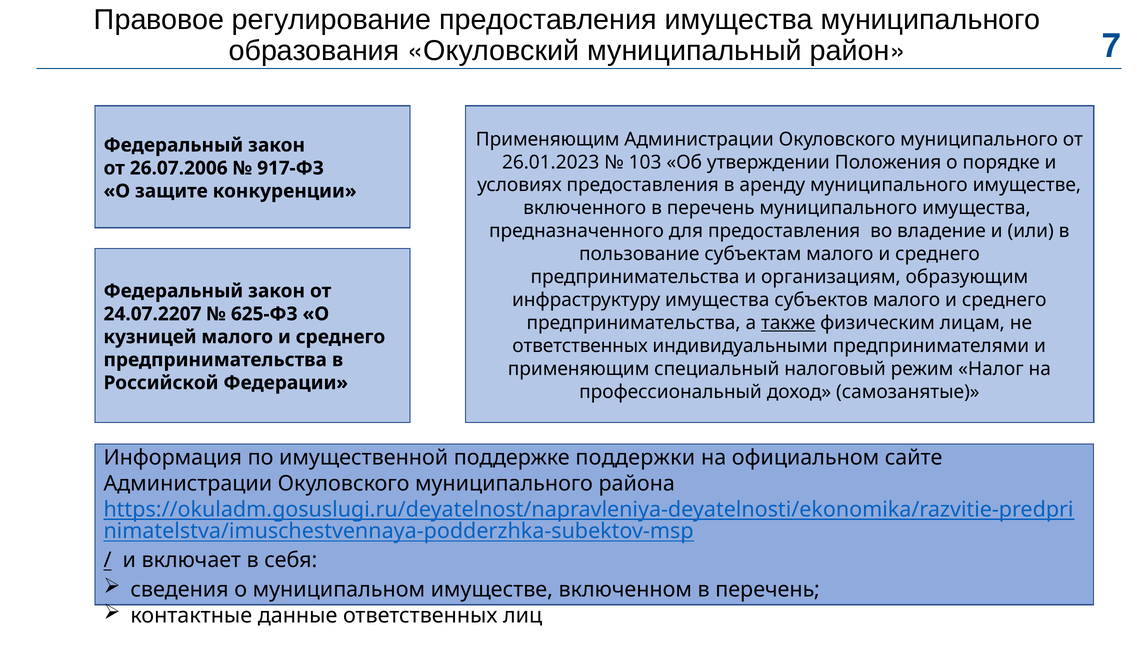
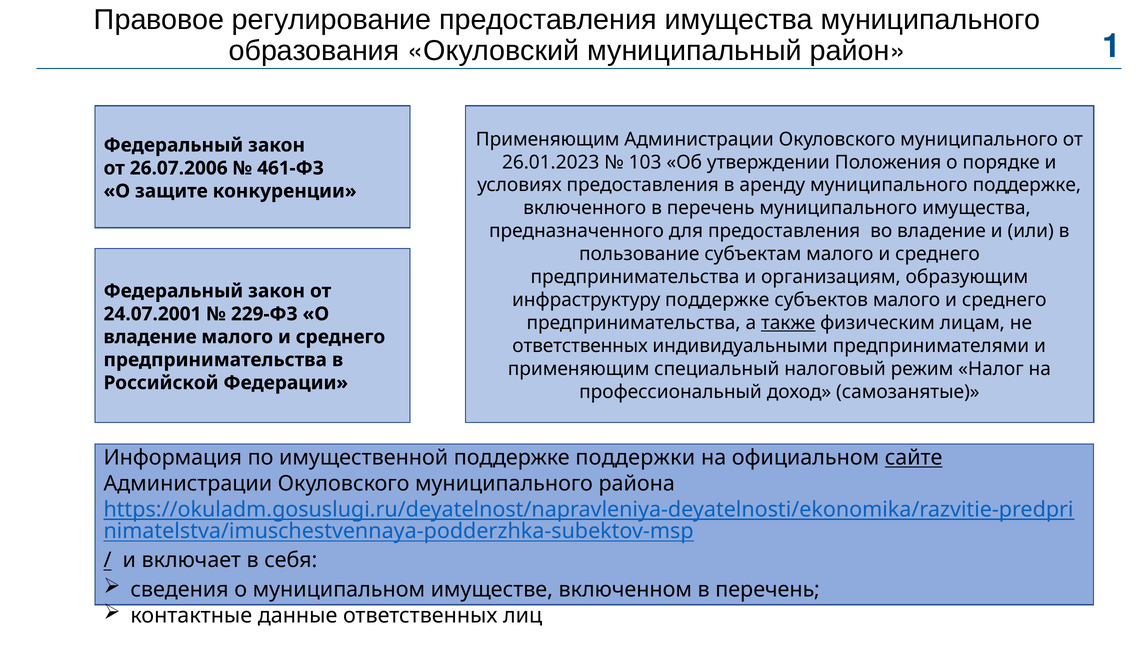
7: 7 -> 1 (1112, 46)
917-ФЗ: 917-ФЗ -> 461-ФЗ (291, 168)
муниципального имуществе: имуществе -> поддержке (1027, 185)
инфраструктуру имущества: имущества -> поддержке (717, 300)
24.07.2207: 24.07.2207 -> 24.07.2001 (153, 314)
625-ФЗ: 625-ФЗ -> 229-ФЗ (264, 314)
кузницей: кузницей -> владение (150, 337)
сайте underline: none -> present (914, 458)
